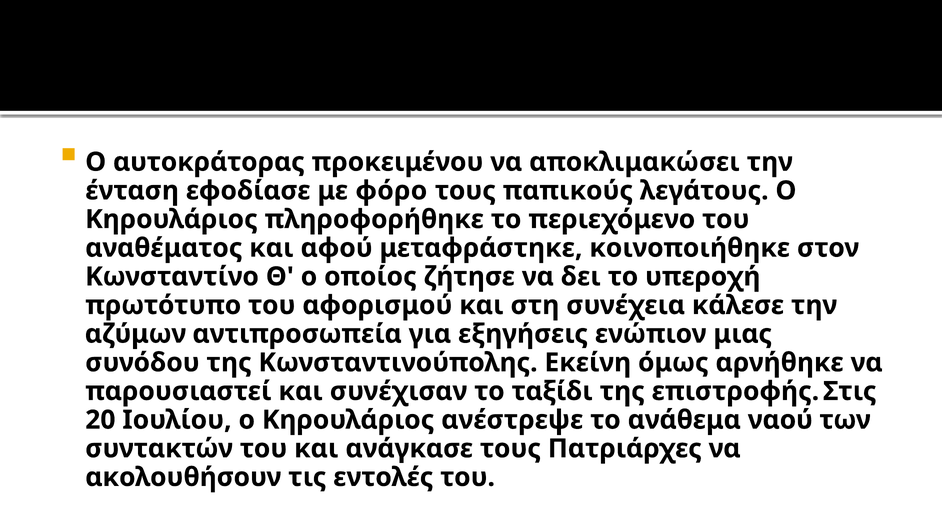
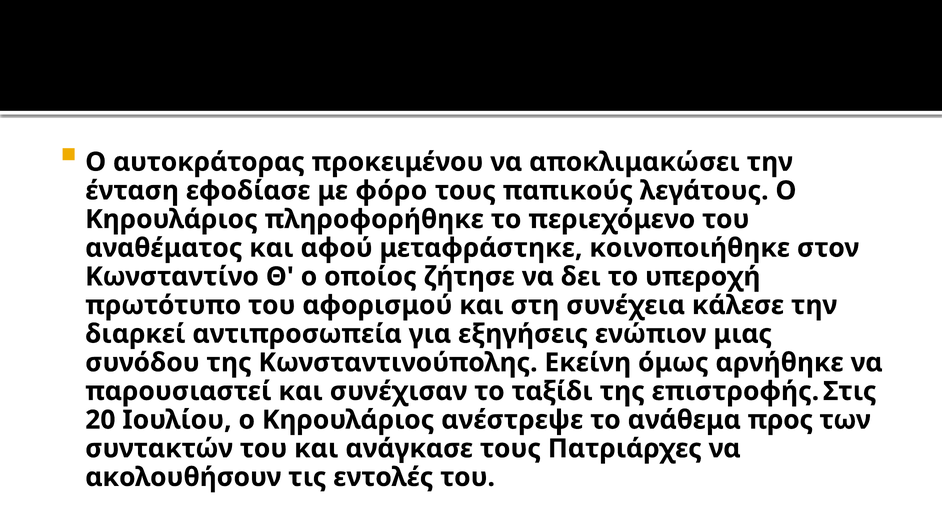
αζύμων: αζύμων -> διαρκεί (135, 334)
ναού: ναού -> προς (780, 420)
